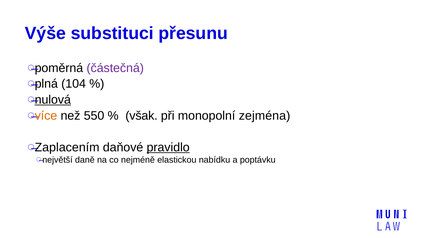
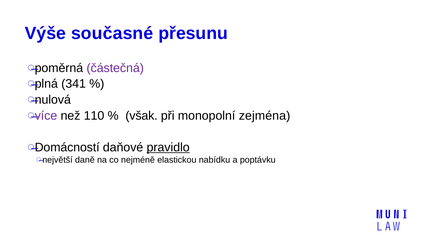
substituci: substituci -> současné (112, 33)
104: 104 -> 341 (74, 84)
nulová underline: present -> none (53, 100)
více colour: orange -> purple (46, 115)
550: 550 -> 110 (94, 115)
Zaplacením: Zaplacením -> Domácností (67, 147)
